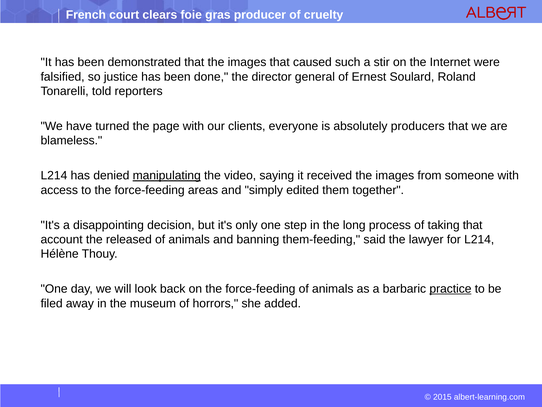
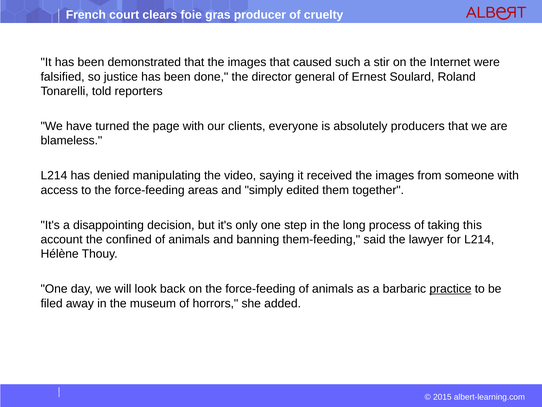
manipulating underline: present -> none (167, 175)
taking that: that -> this (472, 225)
released: released -> confined (129, 239)
